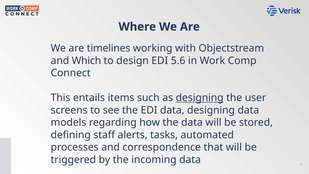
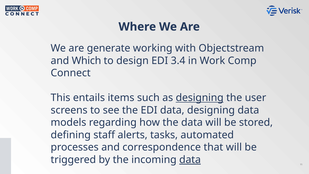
timelines: timelines -> generate (109, 48)
5.6: 5.6 -> 3.4 (178, 61)
data underline: none -> present (190, 159)
